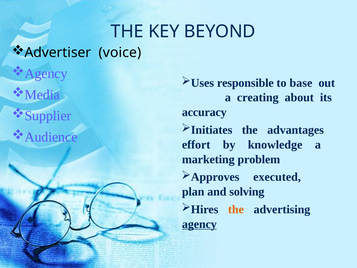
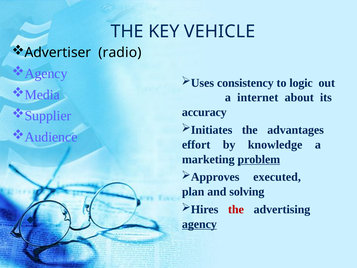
BEYOND: BEYOND -> VEHICLE (220, 32)
voice: voice -> radio (120, 52)
responsible: responsible -> consistency (245, 83)
base: base -> logic (301, 83)
creating: creating -> internet (258, 97)
problem underline: none -> present (259, 159)
the colour: orange -> red (236, 209)
